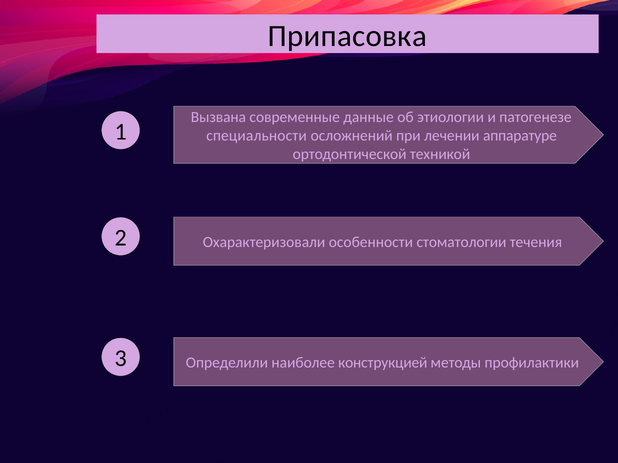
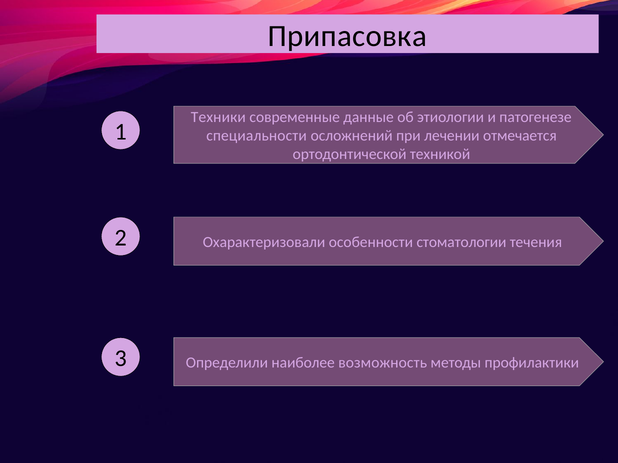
Вызвана: Вызвана -> Техники (218, 117)
аппаратуре: аппаратуре -> отмечается (520, 136)
конструкцией: конструкцией -> возможность (383, 363)
